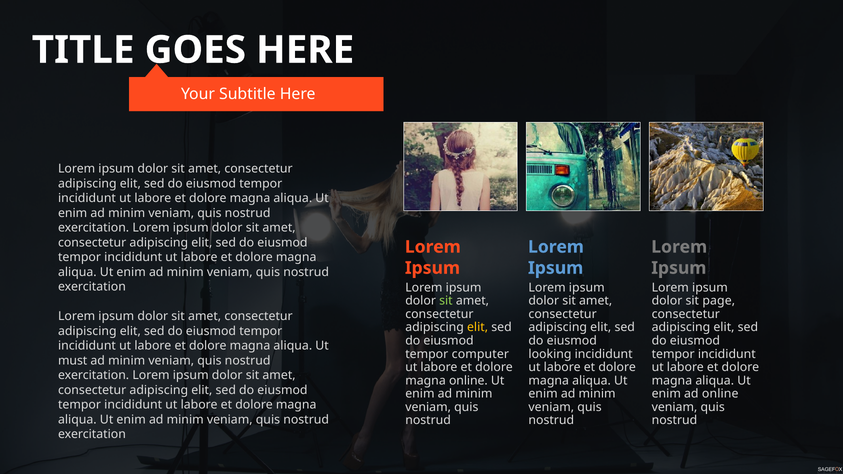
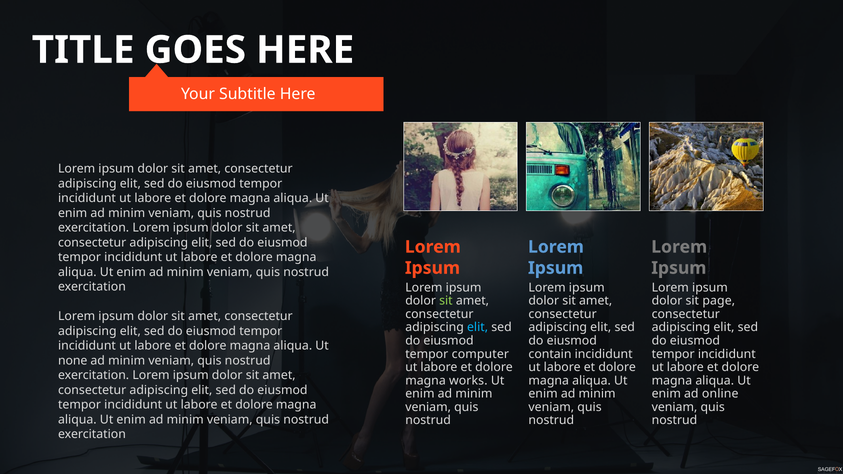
elit colour: yellow -> light blue (478, 327)
looking: looking -> contain (550, 354)
must: must -> none (73, 361)
magna online: online -> works (468, 381)
